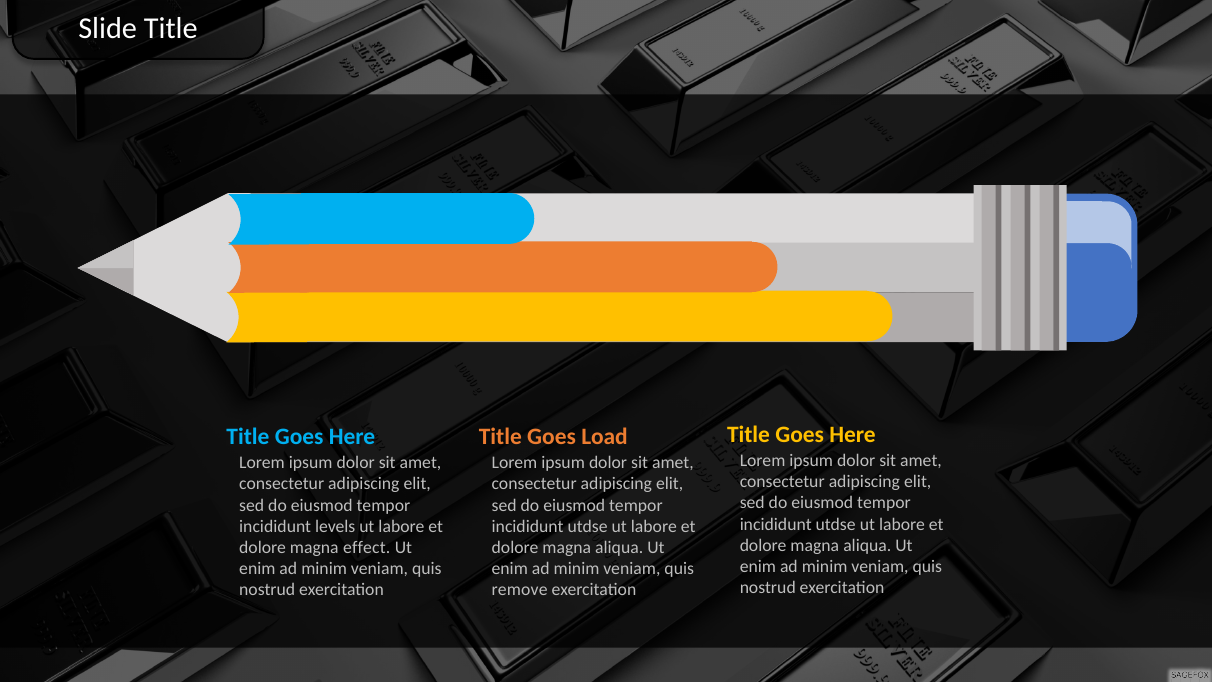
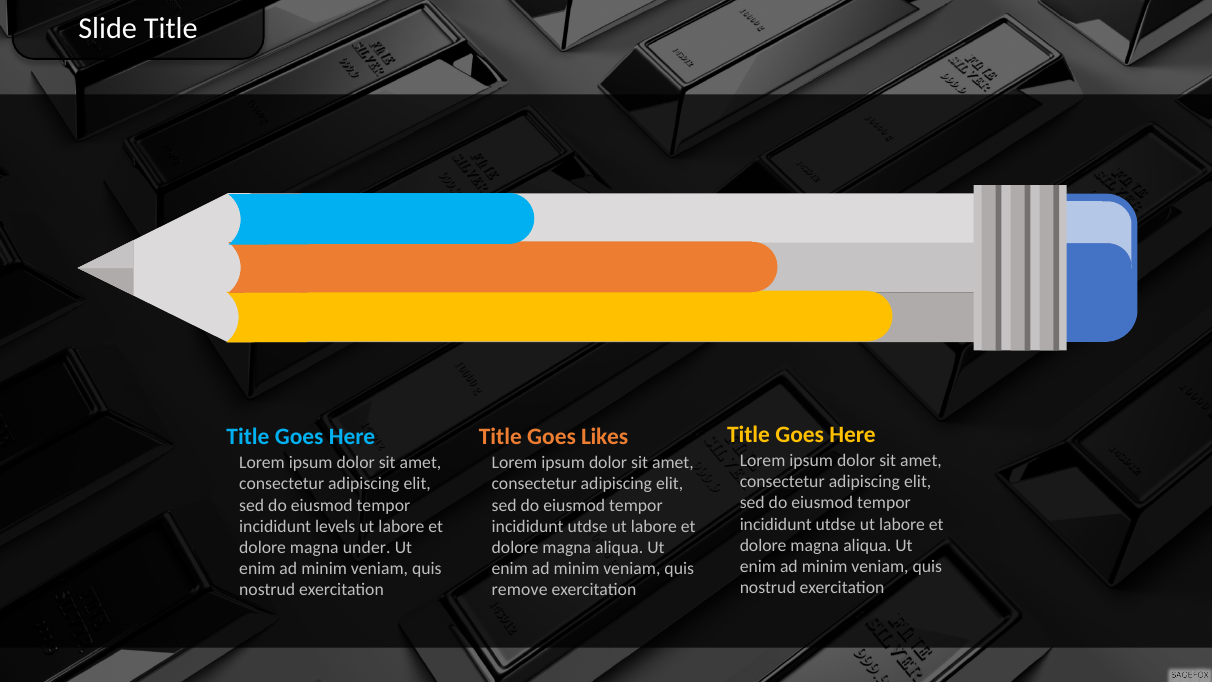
Load: Load -> Likes (605, 436)
effect: effect -> under (367, 547)
